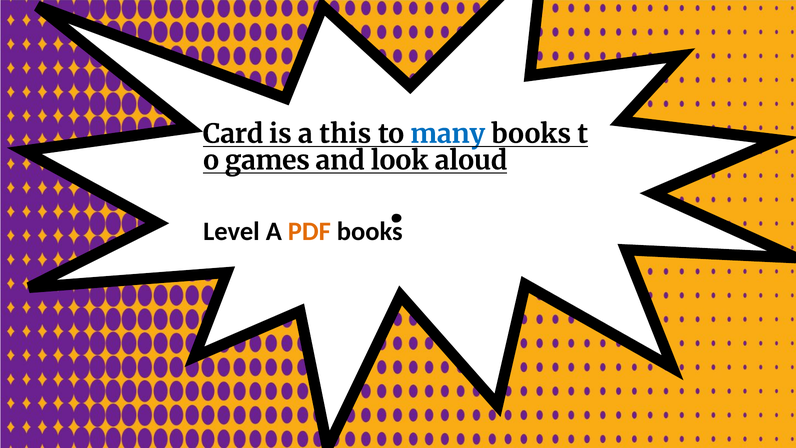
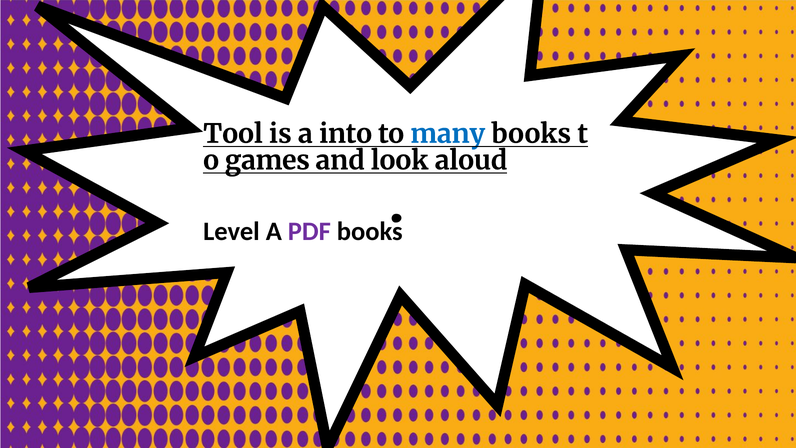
Card: Card -> Tool (233, 134)
this: this -> into (346, 134)
PDF colour: orange -> purple (309, 231)
